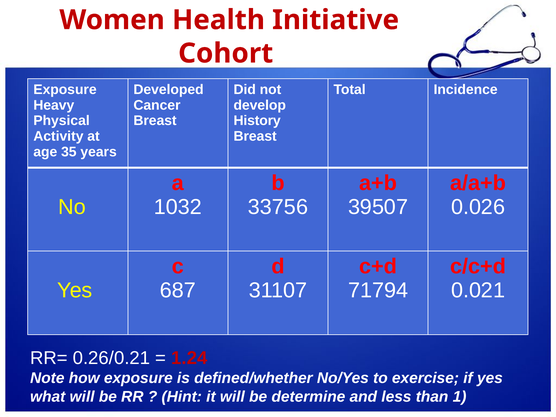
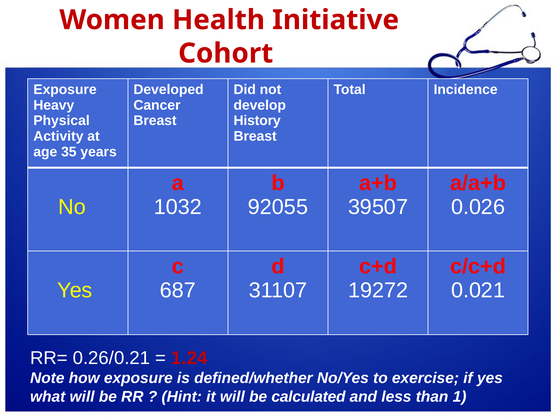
33756: 33756 -> 92055 (278, 207)
71794: 71794 -> 19272 (378, 290)
determine: determine -> calculated (308, 397)
